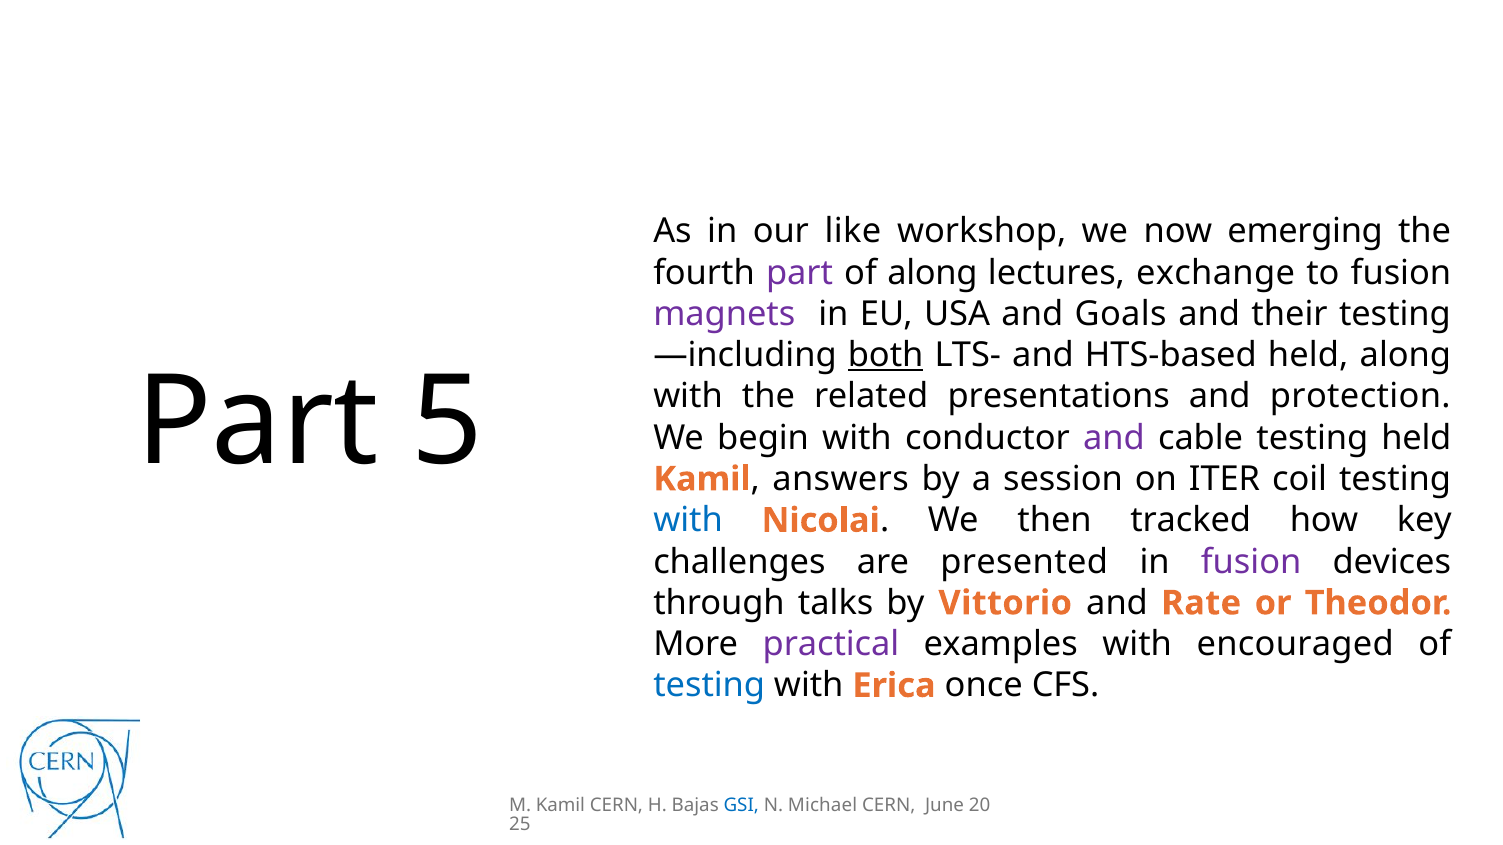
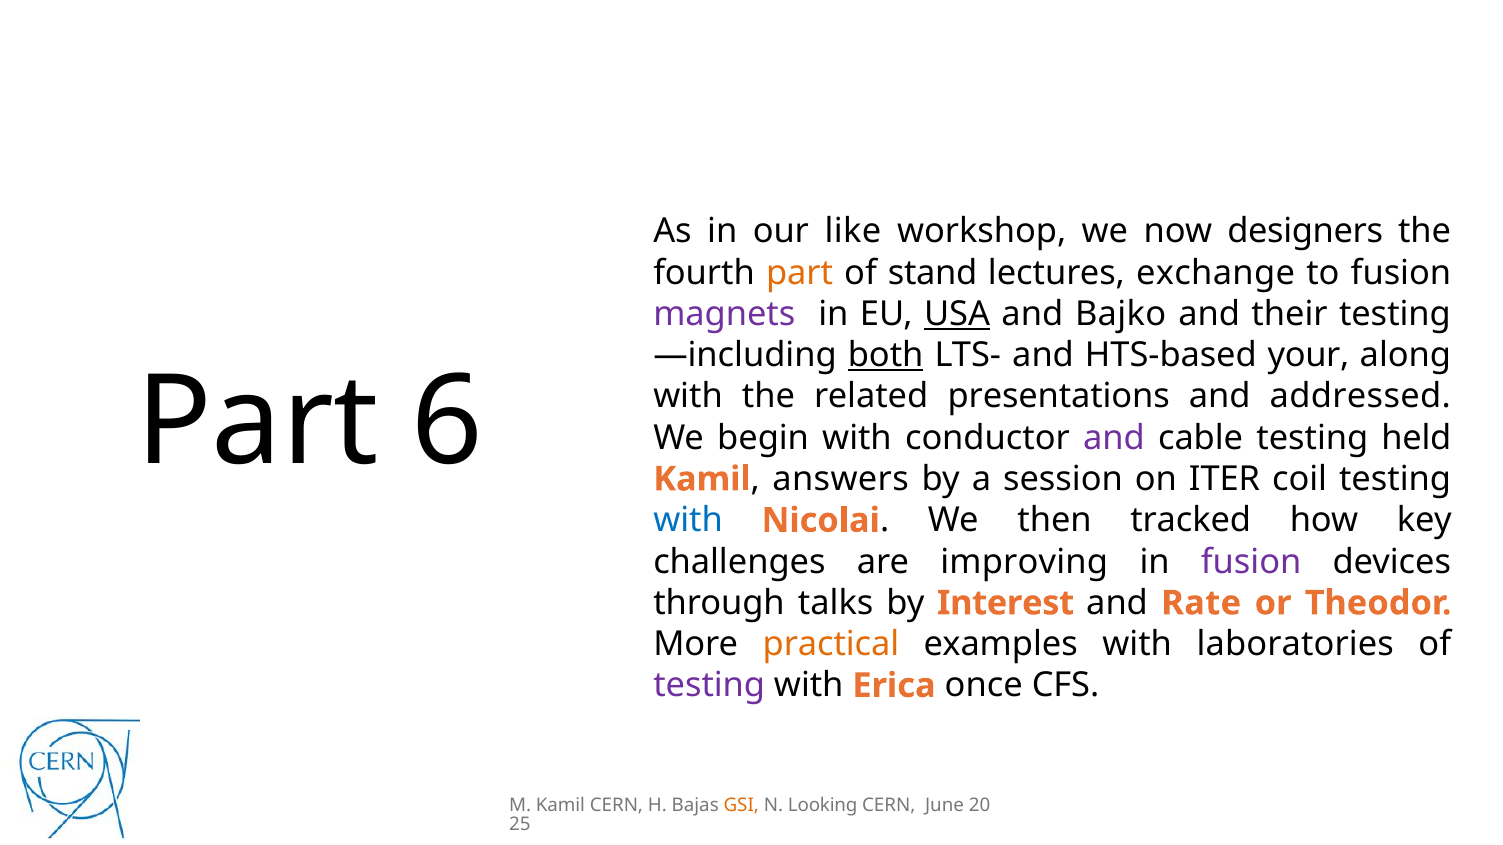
emerging: emerging -> designers (1305, 231)
part colour: purple -> orange (800, 273)
of along: along -> stand (933, 273)
USA underline: none -> present (957, 314)
Goals: Goals -> Bajko (1121, 314)
HTS-based held: held -> your (1308, 355)
protection: protection -> addressed (1360, 397)
5: 5 -> 6 (447, 422)
presented: presented -> improving (1024, 562)
Vittorio: Vittorio -> Interest (1006, 603)
practical colour: purple -> orange (831, 645)
encouraged: encouraged -> laboratories (1295, 645)
testing colour: blue -> purple (709, 686)
GSI colour: blue -> orange (741, 806)
Michael: Michael -> Looking (823, 806)
